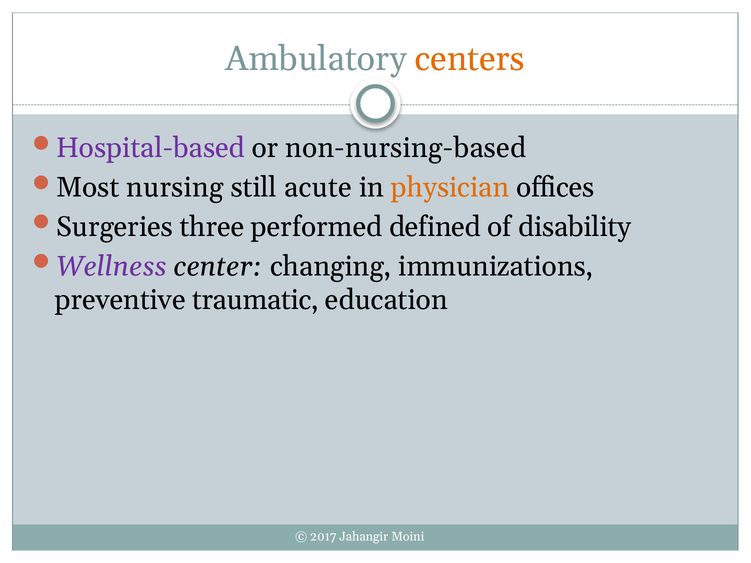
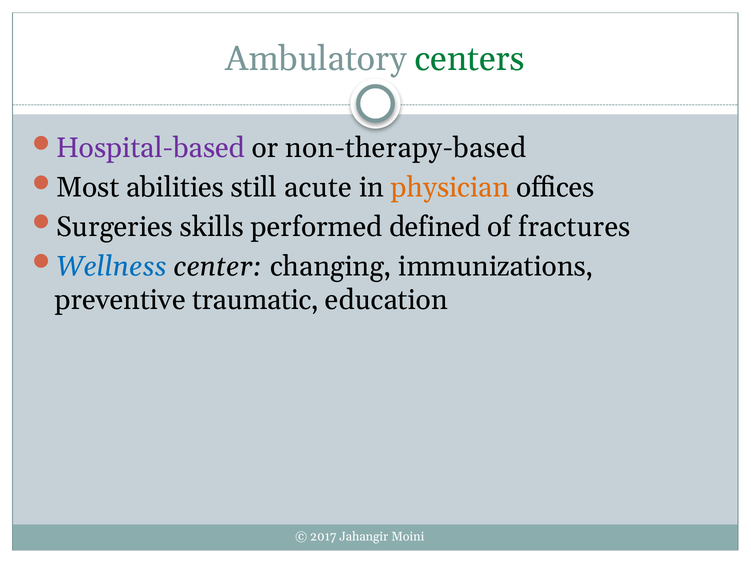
centers colour: orange -> green (470, 59)
non-nursing-based: non-nursing-based -> non-therapy-based (406, 148)
nursing: nursing -> abilities (175, 187)
three: three -> skills (212, 227)
disability: disability -> fractures (574, 227)
Wellness colour: purple -> blue (112, 266)
